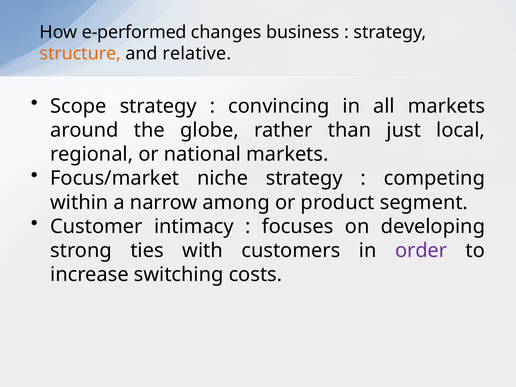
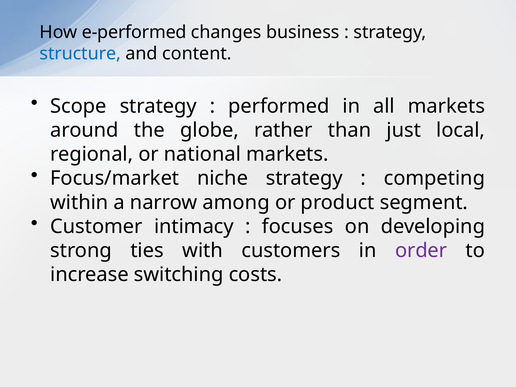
structure colour: orange -> blue (80, 54)
relative: relative -> content (197, 54)
convincing: convincing -> performed (279, 106)
